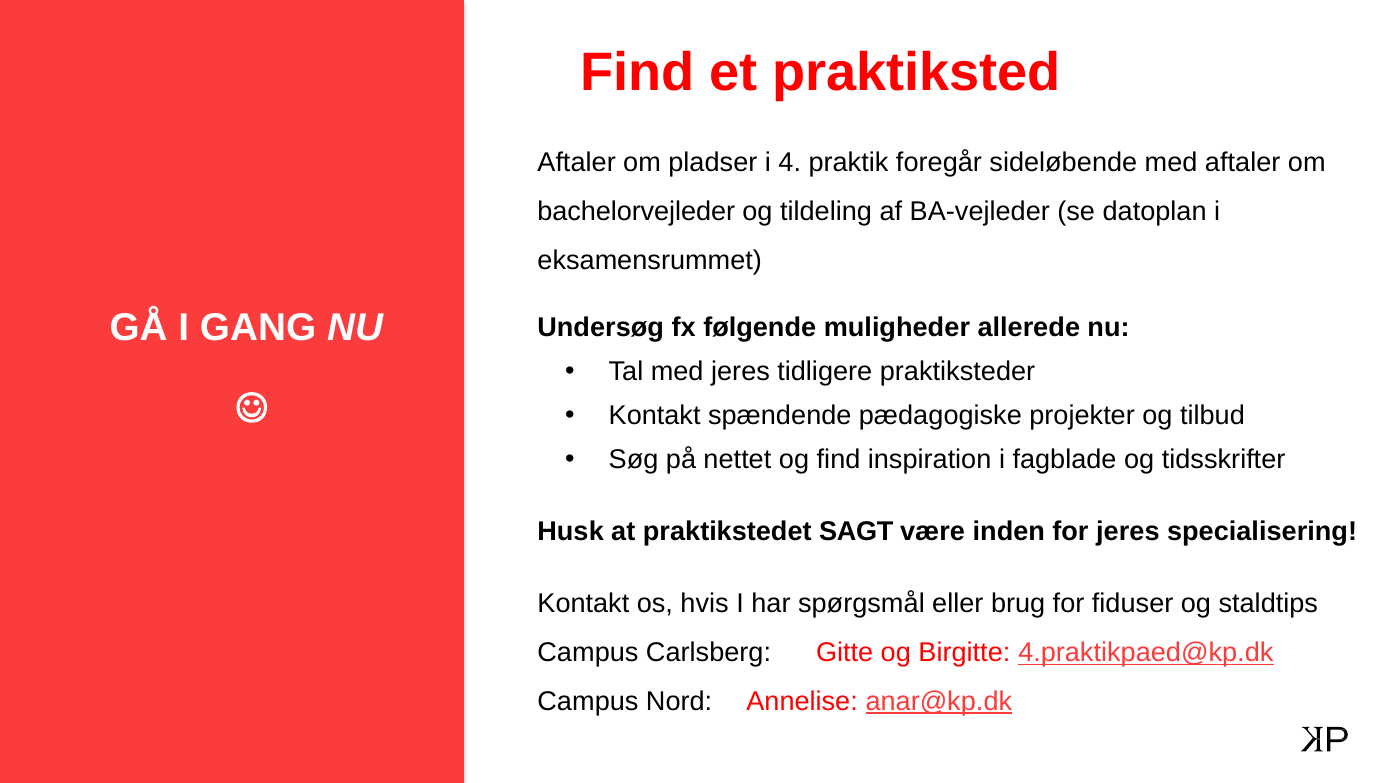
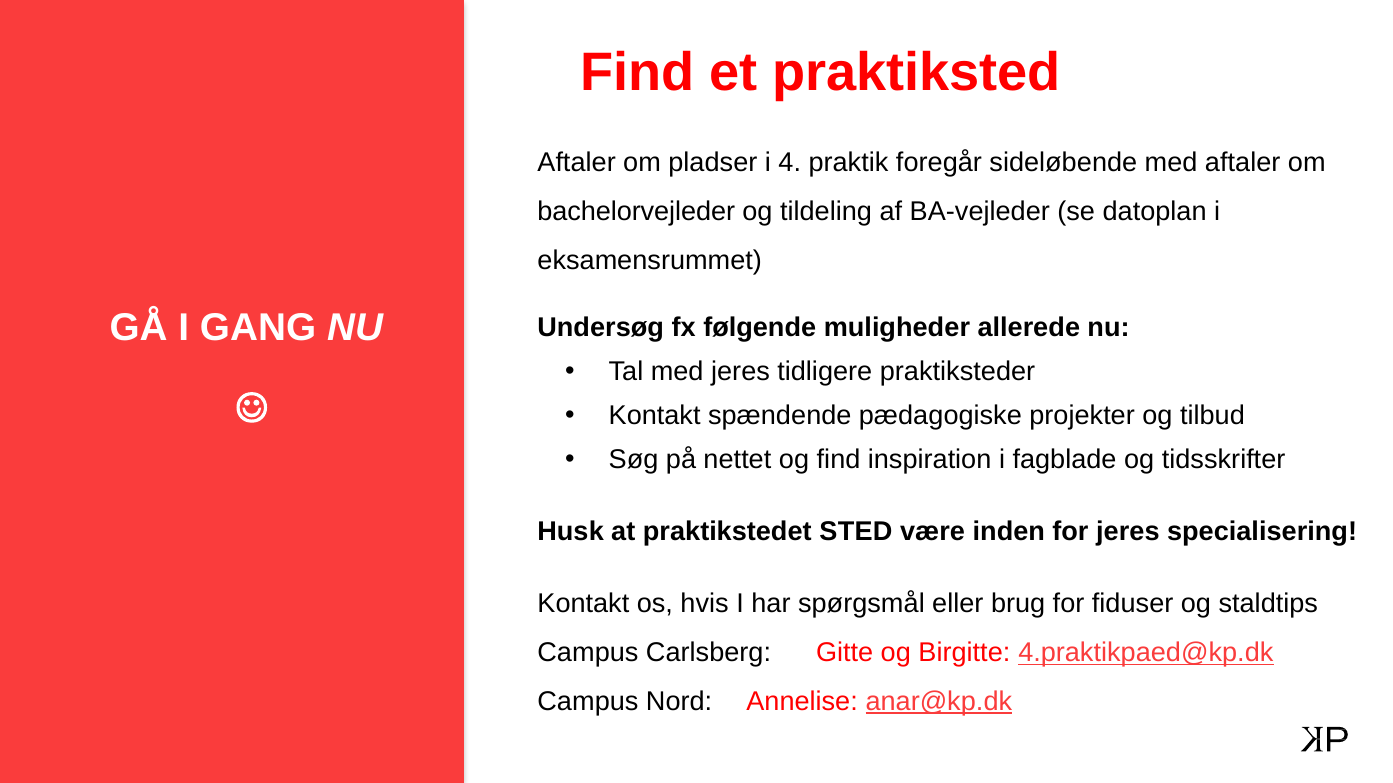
SAGT: SAGT -> STED (856, 532)
